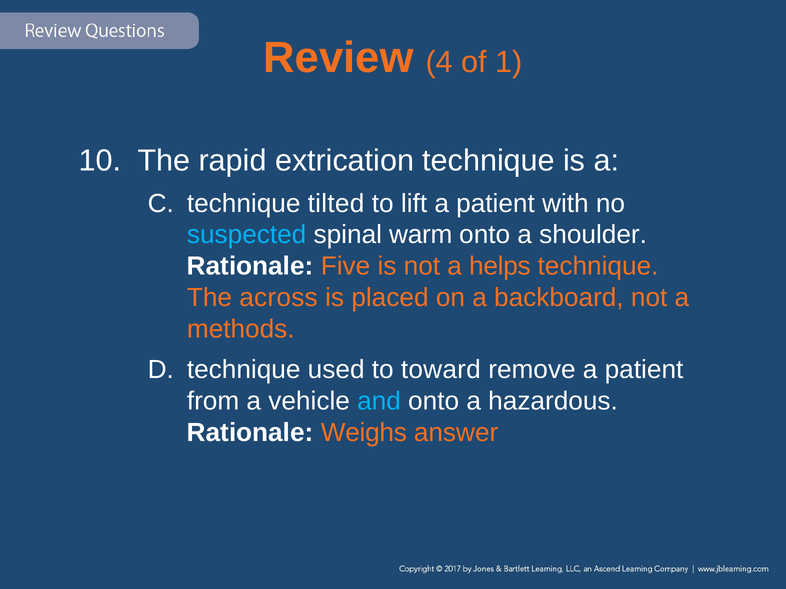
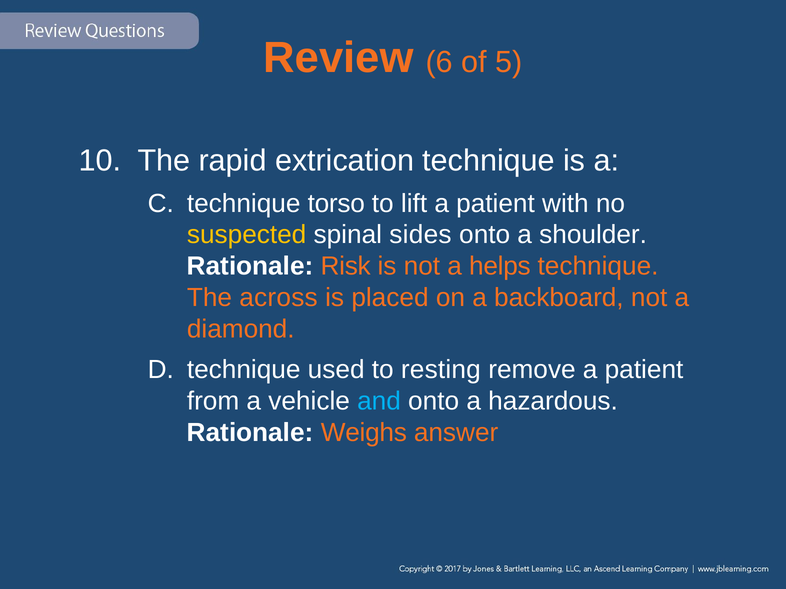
4: 4 -> 6 (439, 62)
1: 1 -> 5 (509, 62)
tilted: tilted -> torso (336, 204)
suspected colour: light blue -> yellow (247, 235)
warm: warm -> sides (420, 235)
Five: Five -> Risk (346, 266)
methods: methods -> diamond (241, 329)
toward: toward -> resting (441, 370)
